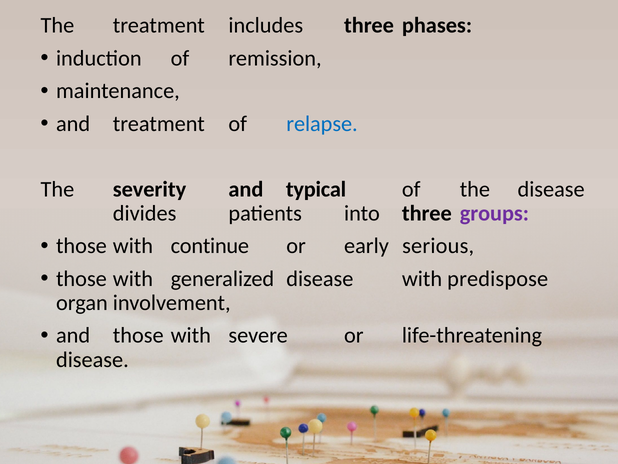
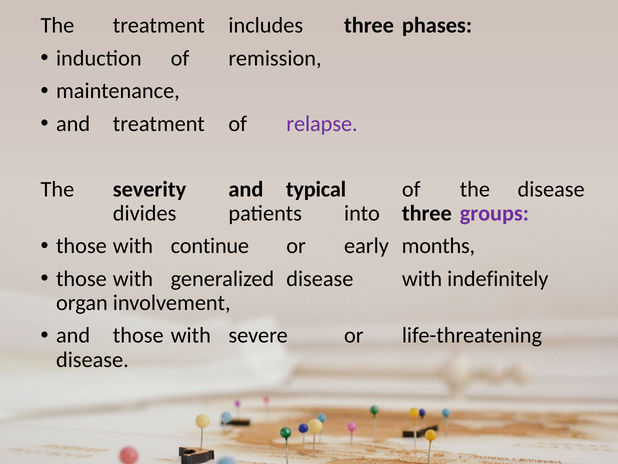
relapse colour: blue -> purple (322, 124)
serious: serious -> months (438, 246)
predispose: predispose -> indefinitely (498, 278)
